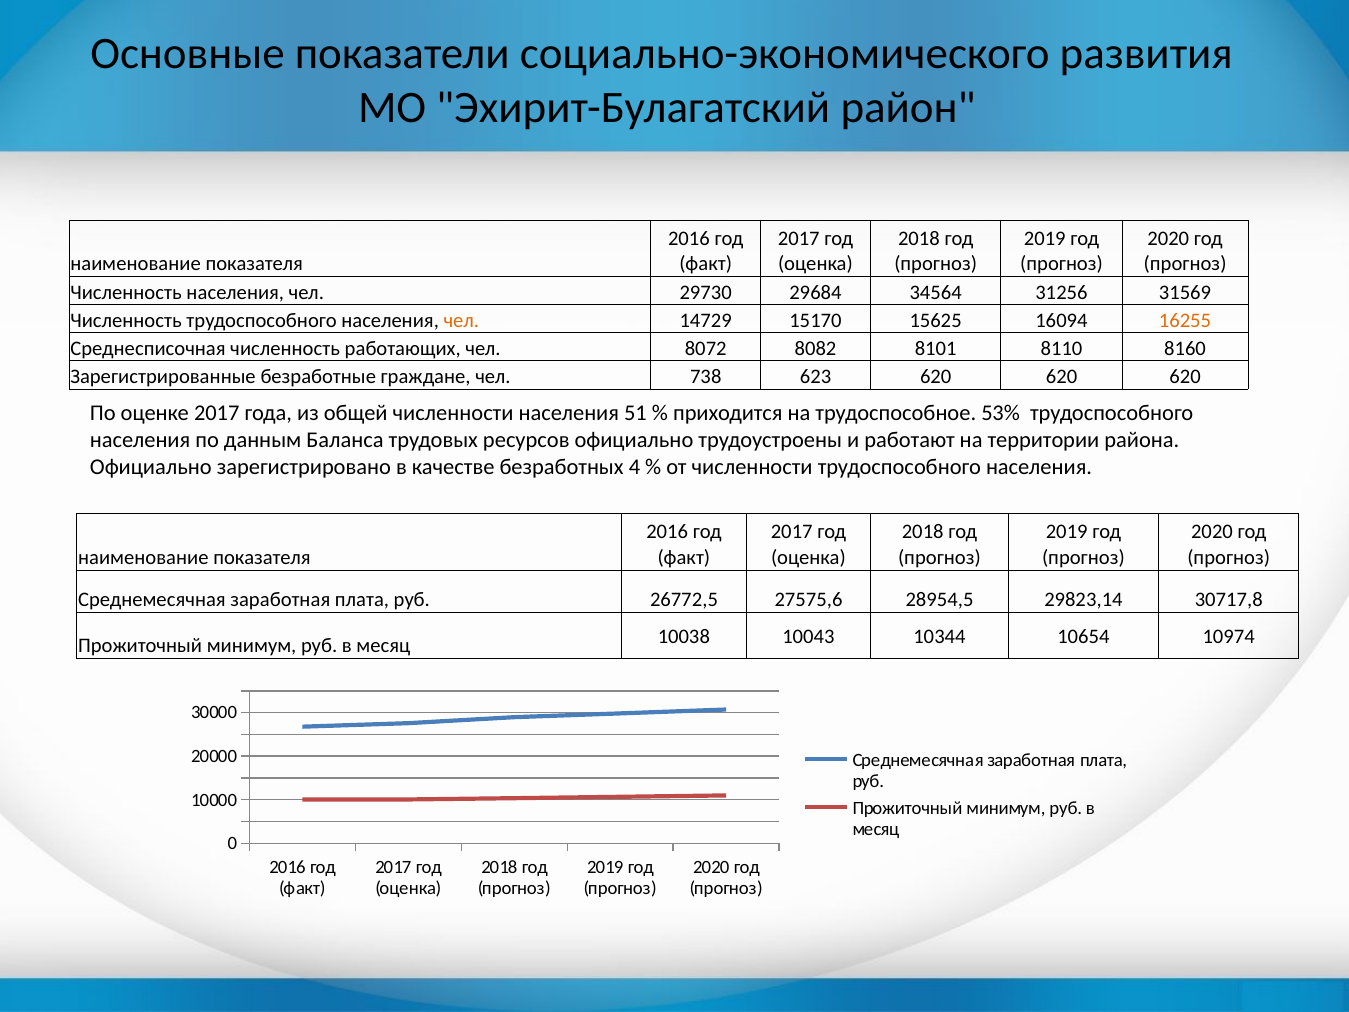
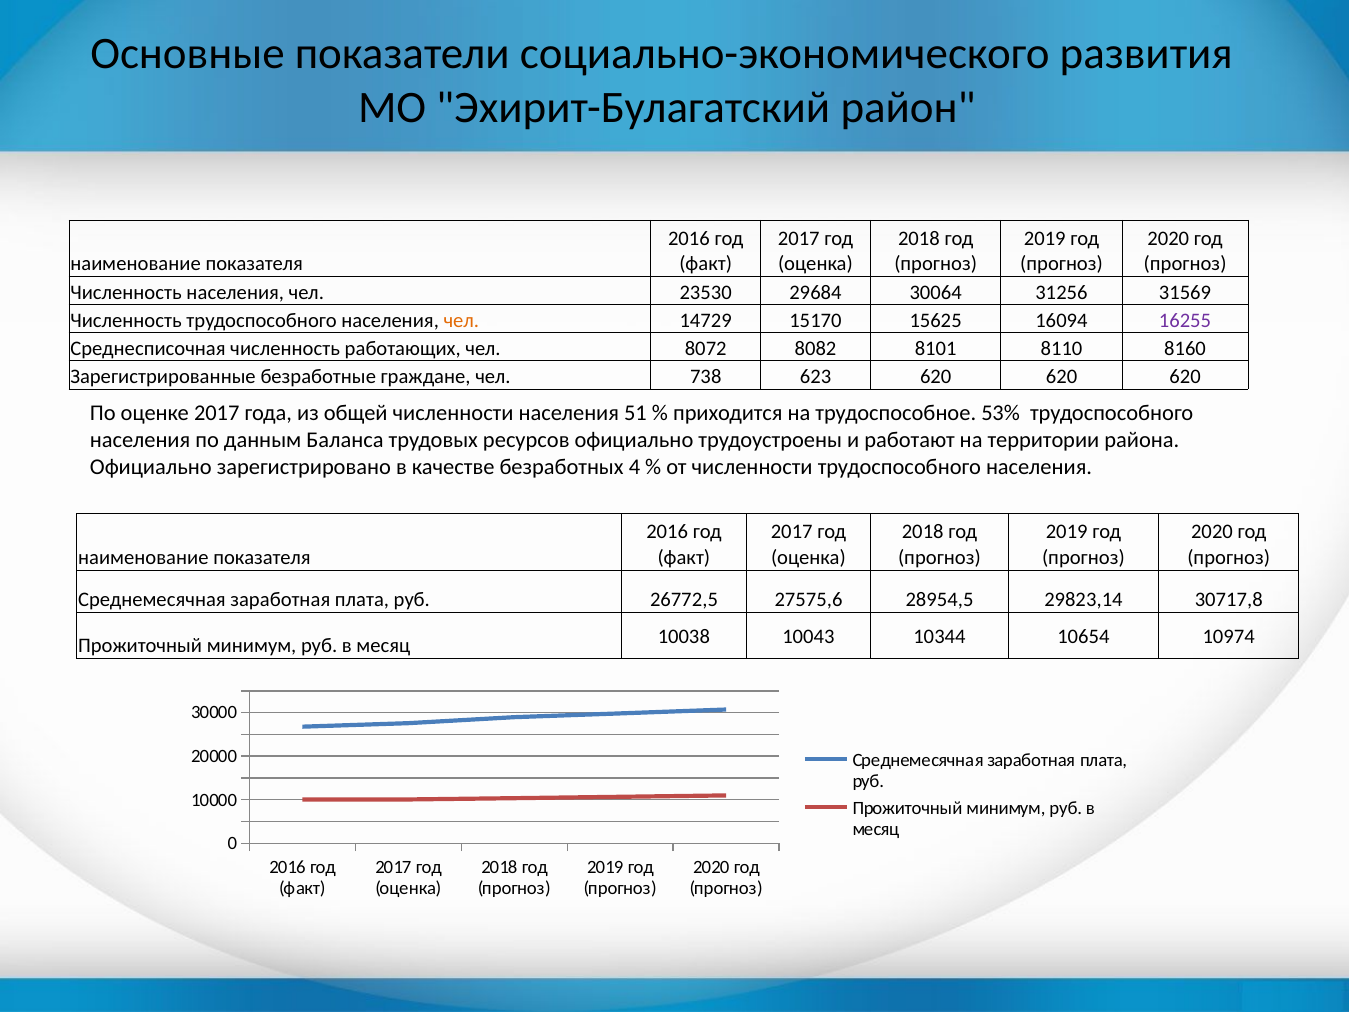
29730: 29730 -> 23530 (706, 292)
34564: 34564 -> 30064 (936, 292)
16255 colour: orange -> purple (1185, 320)
